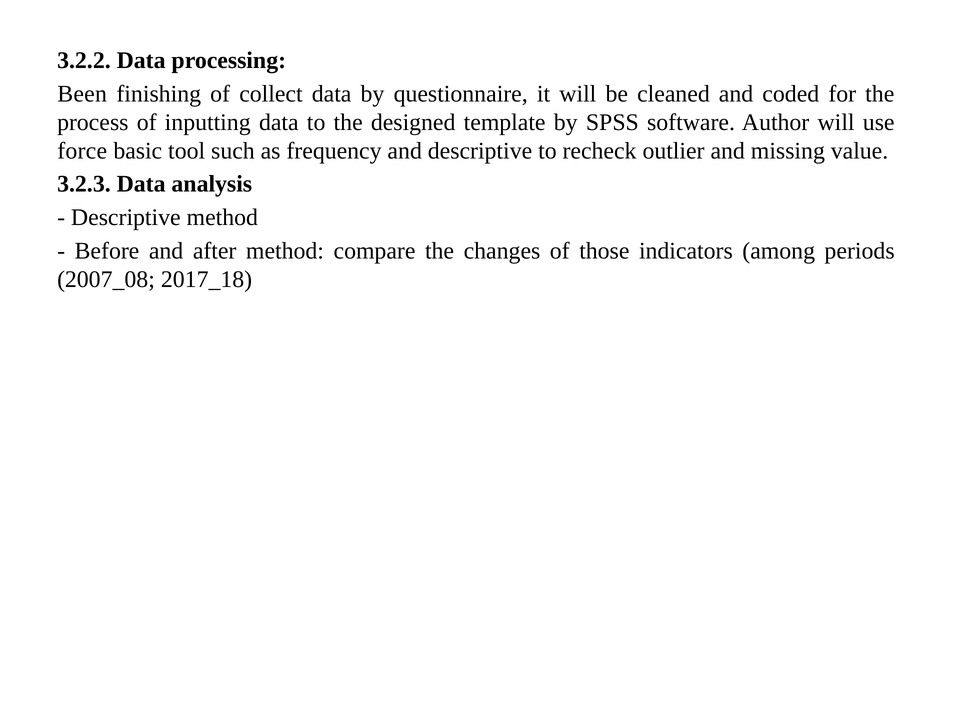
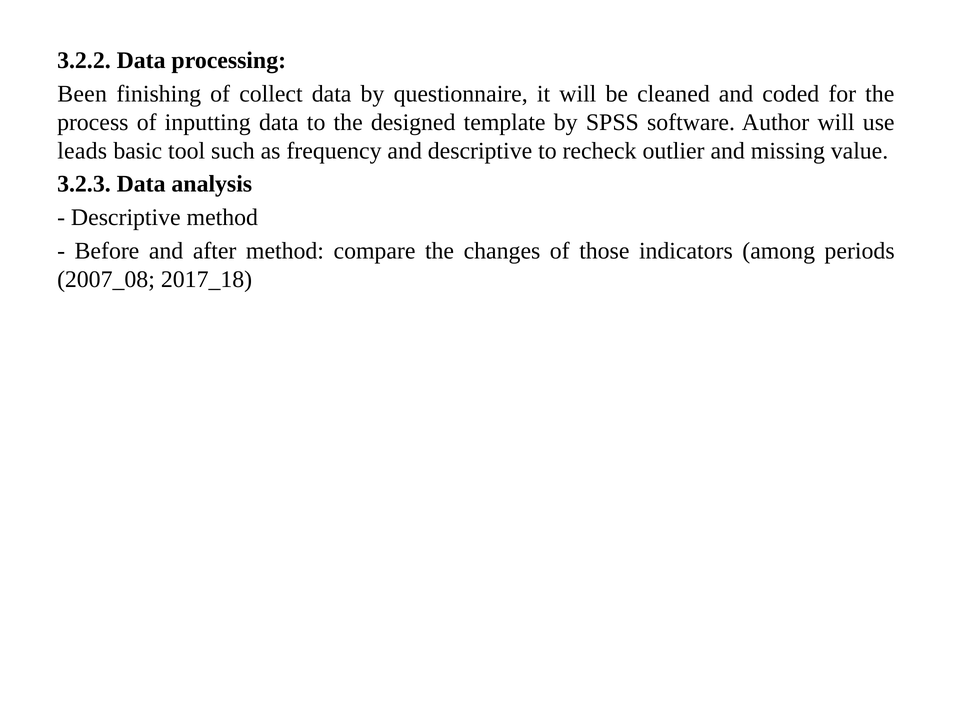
force: force -> leads (82, 151)
